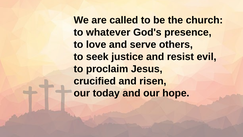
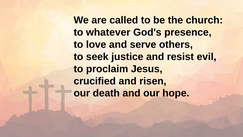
today: today -> death (106, 93)
